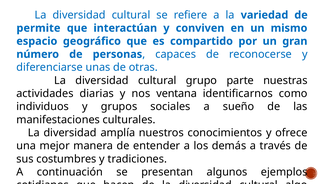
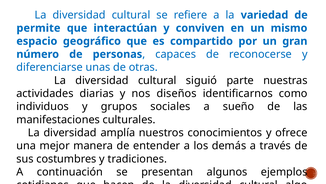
grupo: grupo -> siguió (201, 80)
ventana: ventana -> diseños (177, 93)
